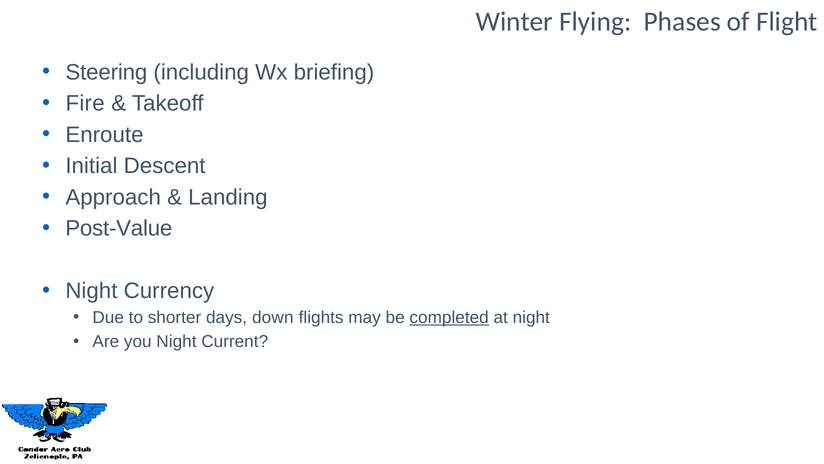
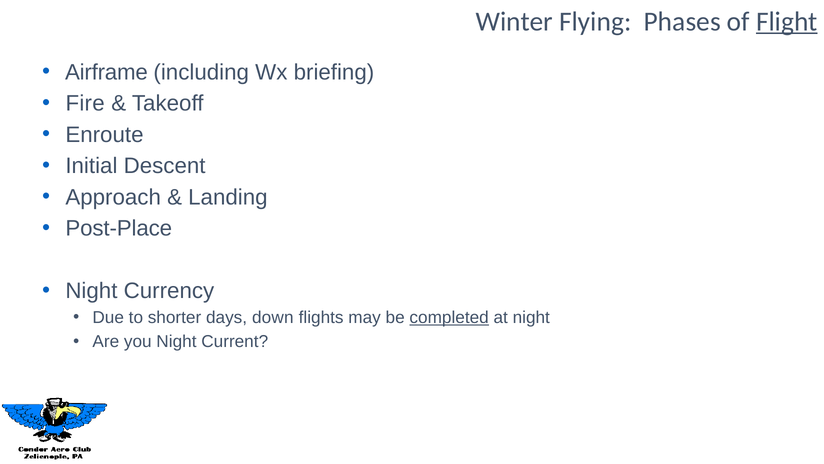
Flight underline: none -> present (787, 21)
Steering: Steering -> Airframe (106, 72)
Post-Value: Post-Value -> Post-Place (119, 228)
